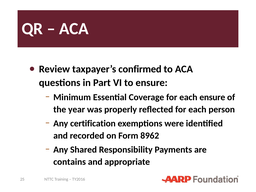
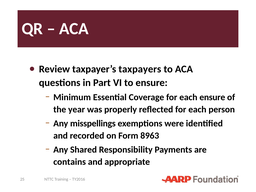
confirmed: confirmed -> taxpayers (140, 69)
certification: certification -> misspellings (93, 123)
8962: 8962 -> 8963 (150, 136)
